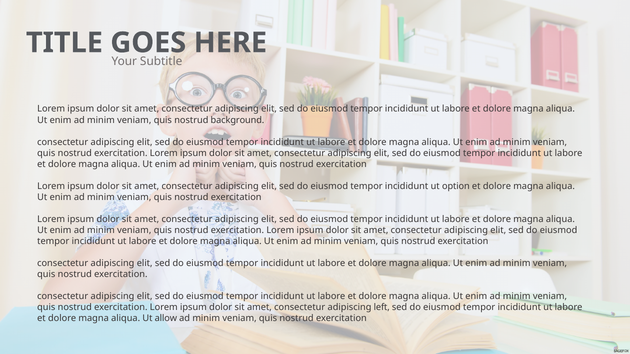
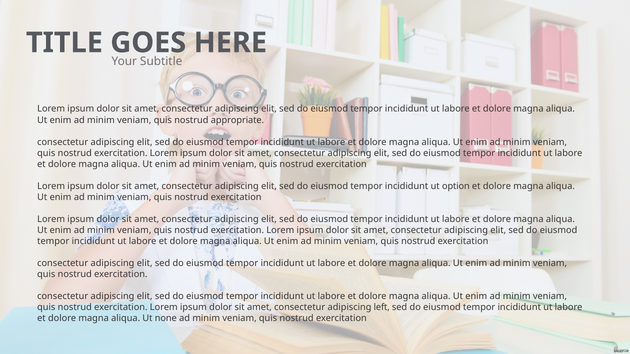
background: background -> appropriate (237, 120)
allow: allow -> none (166, 319)
